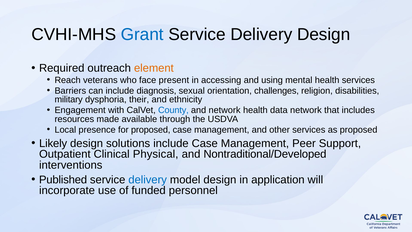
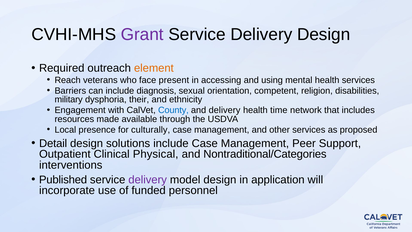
Grant colour: blue -> purple (142, 35)
challenges: challenges -> competent (277, 91)
and network: network -> delivery (225, 110)
data: data -> time (279, 110)
for proposed: proposed -> culturally (151, 130)
Likely: Likely -> Detail (53, 143)
Nontraditional/Developed: Nontraditional/Developed -> Nontraditional/Categories (265, 154)
delivery colour: blue -> purple (148, 180)
